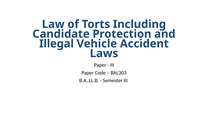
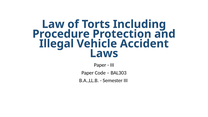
Candidate: Candidate -> Procedure (61, 34)
